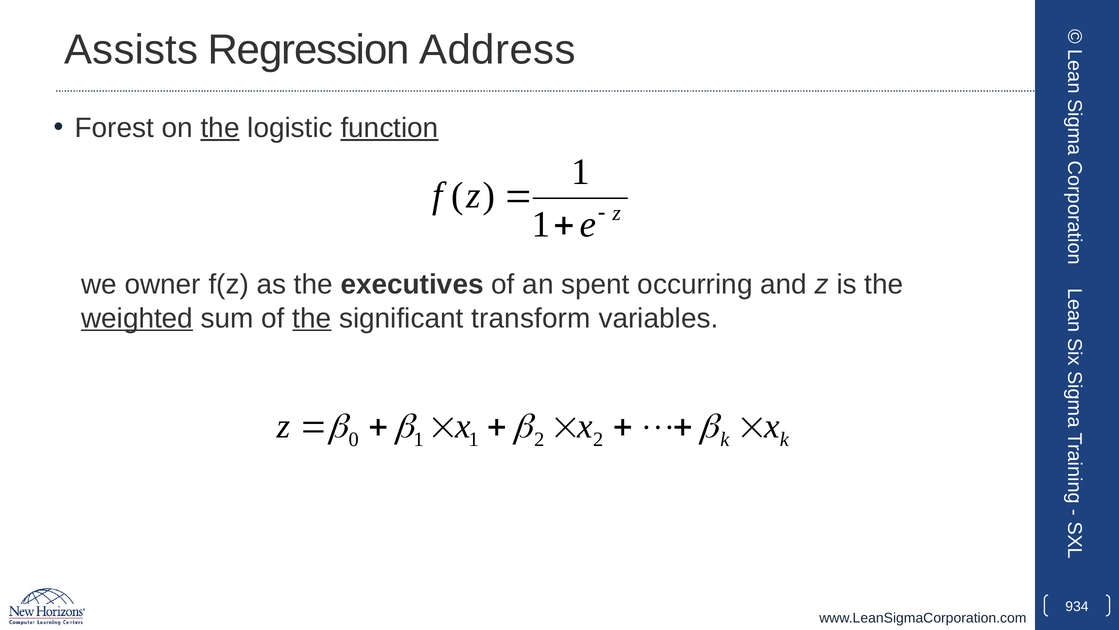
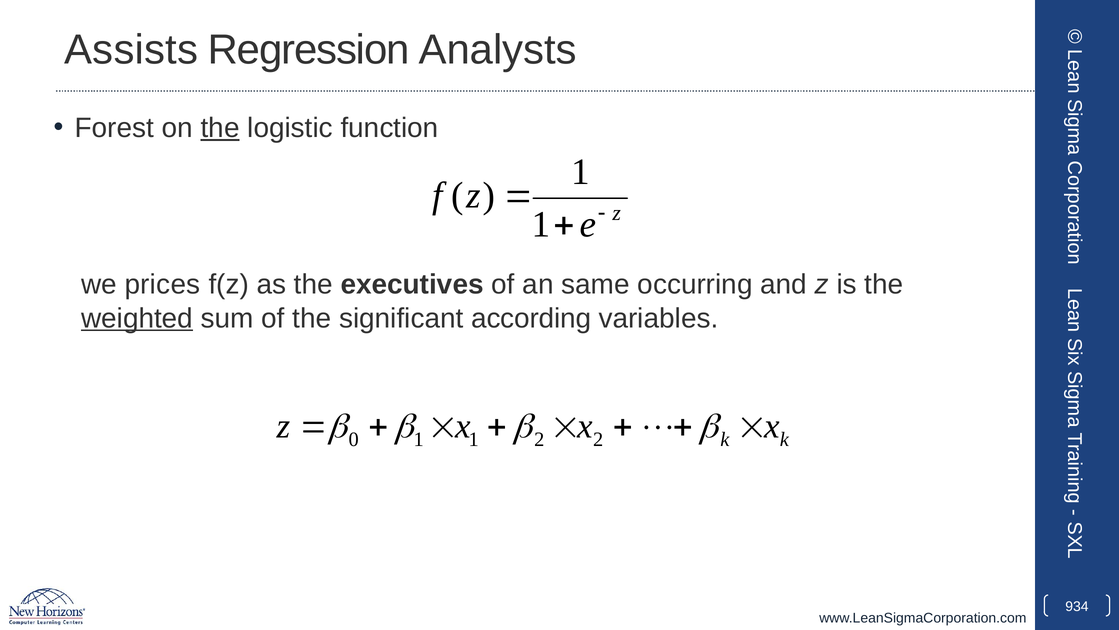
Address: Address -> Analysts (498, 50)
function underline: present -> none (390, 128)
owner: owner -> prices (163, 284)
spent: spent -> same (595, 284)
the underline: present -> none (312, 318)
transform: transform -> according (531, 318)
